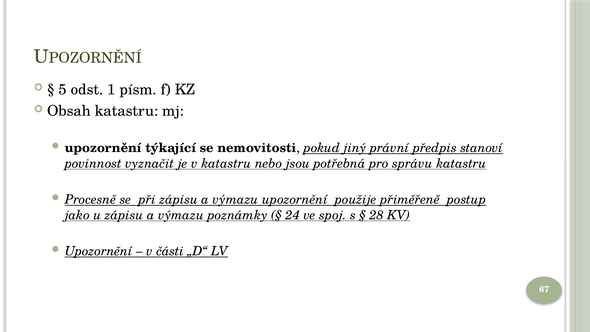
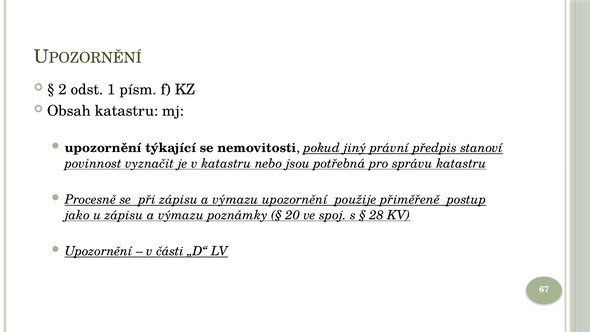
5: 5 -> 2 (63, 90)
24: 24 -> 20 (293, 215)
